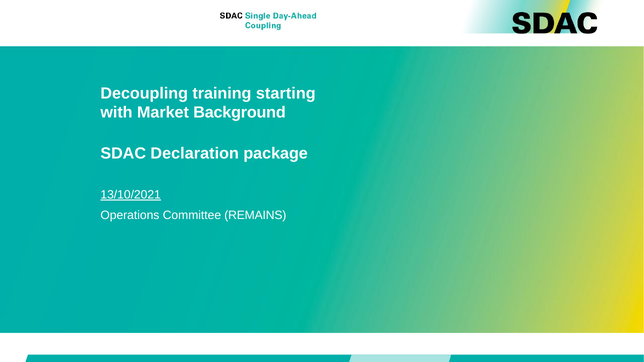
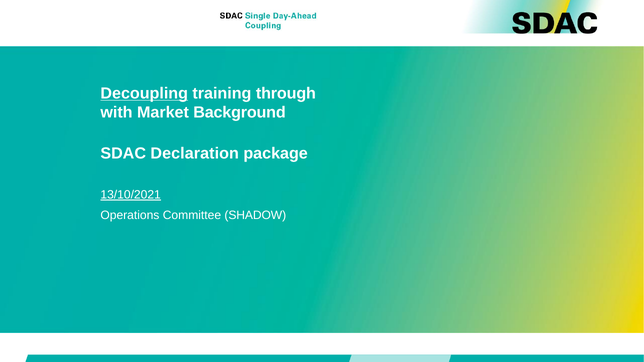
Decoupling underline: none -> present (144, 93)
starting: starting -> through (286, 93)
REMAINS: REMAINS -> SHADOW (255, 215)
